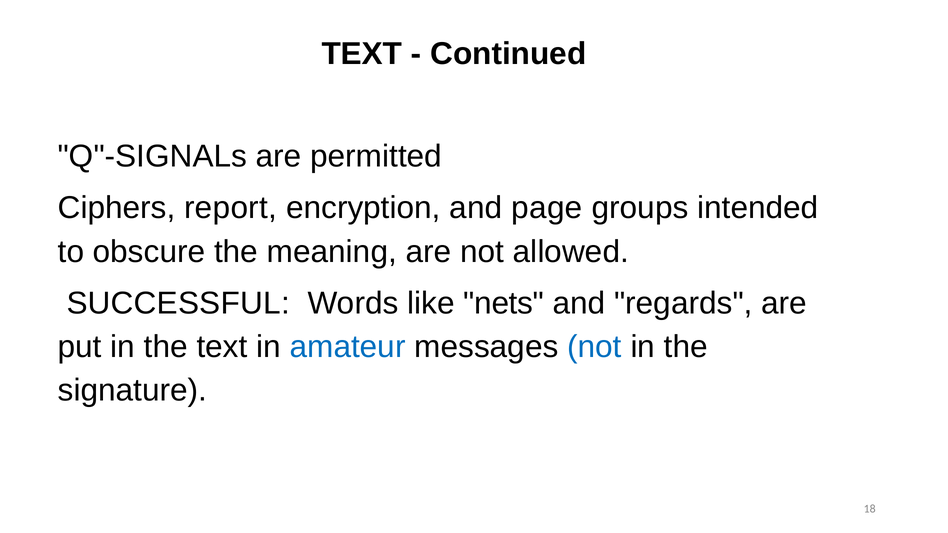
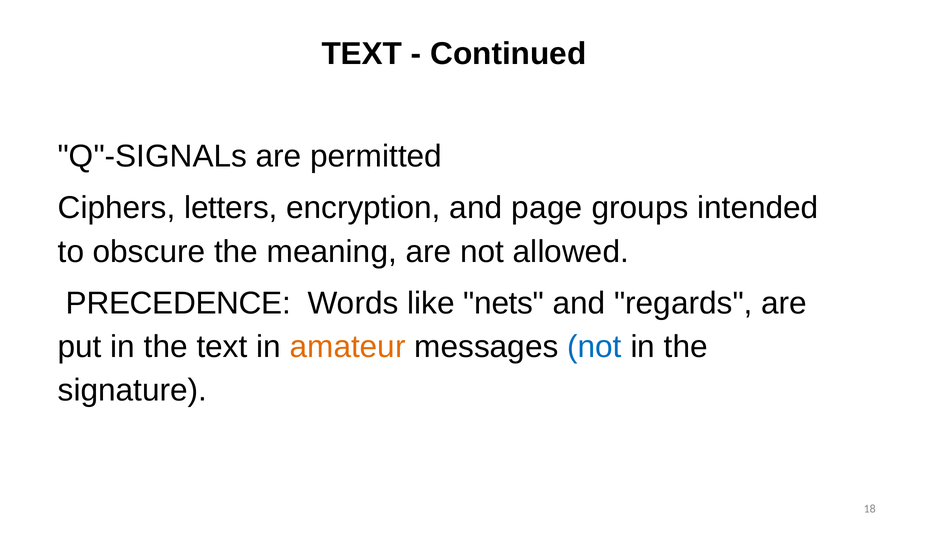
report: report -> letters (231, 208)
SUCCESSFUL: SUCCESSFUL -> PRECEDENCE (178, 303)
amateur colour: blue -> orange (348, 347)
